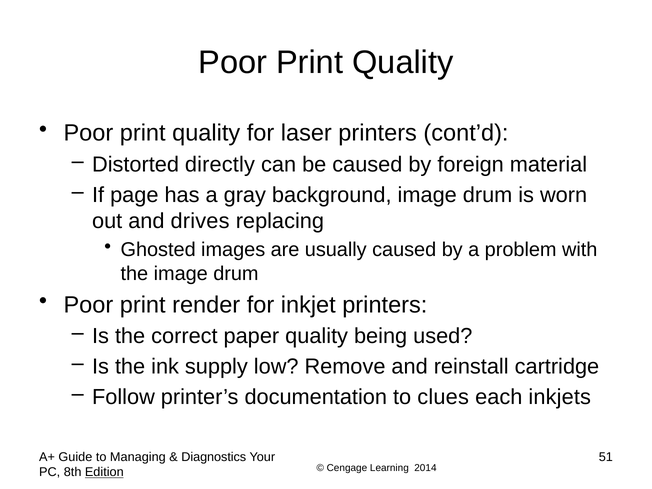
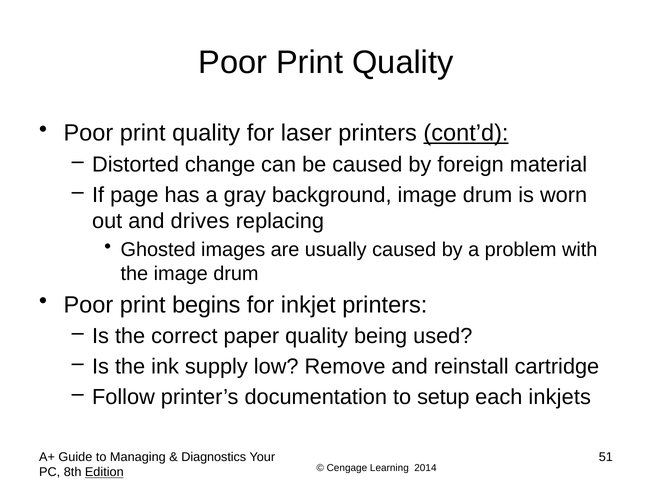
cont’d underline: none -> present (466, 133)
directly: directly -> change (220, 165)
render: render -> begins (206, 305)
clues: clues -> setup (443, 397)
